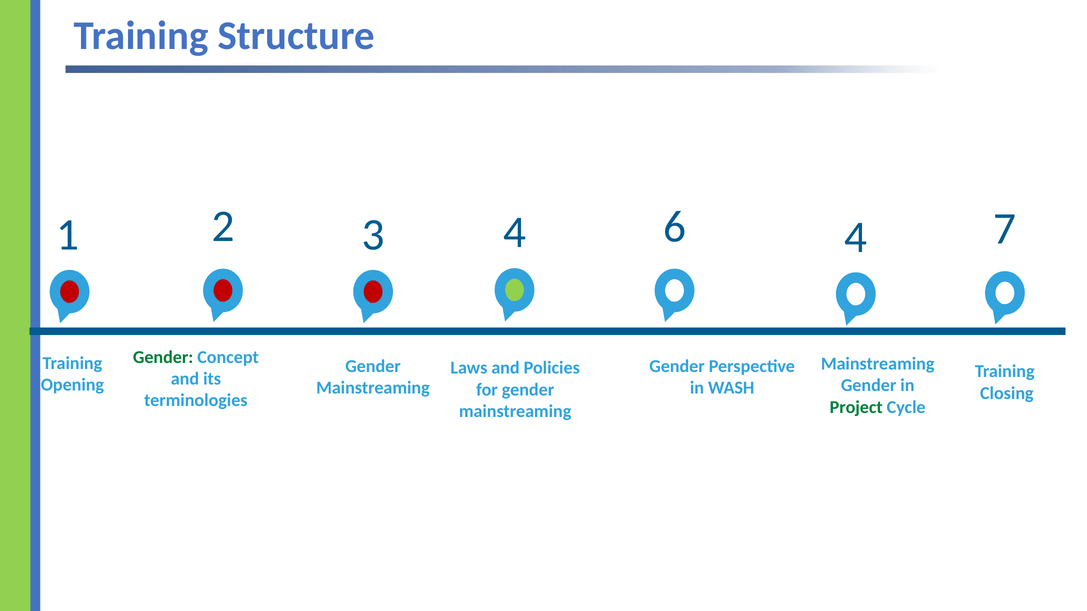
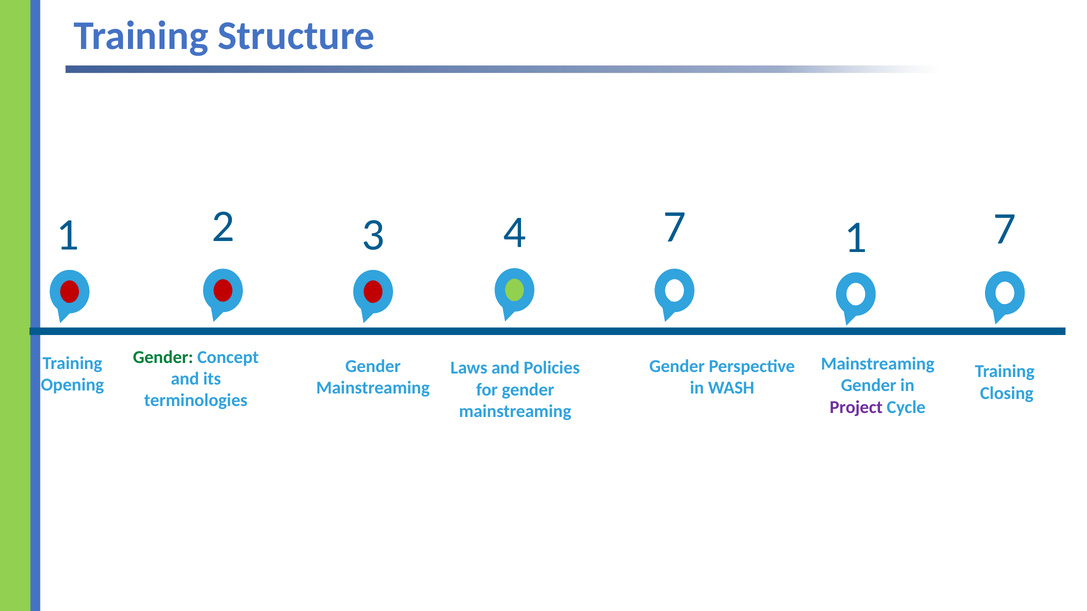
2 4: 4 -> 1 (856, 237)
4 6: 6 -> 7 (675, 227)
Project colour: green -> purple (856, 407)
